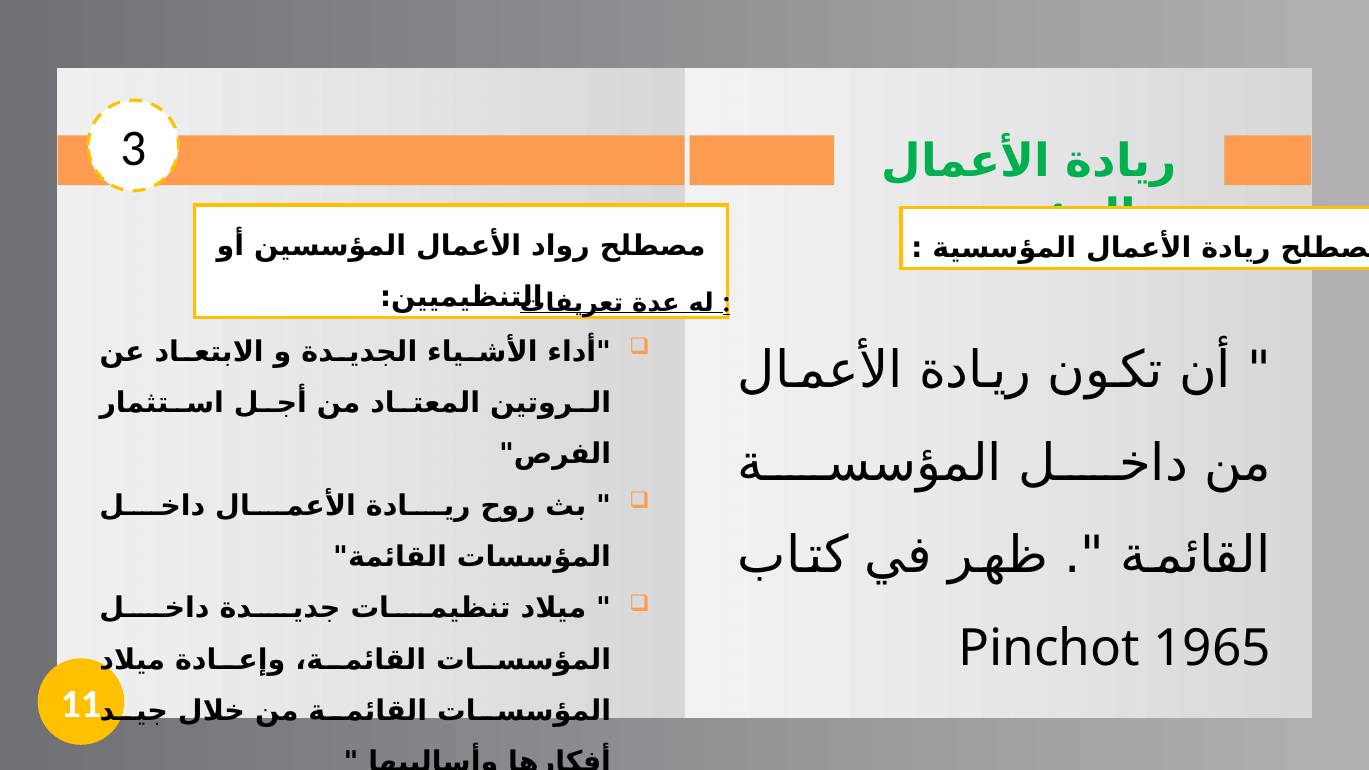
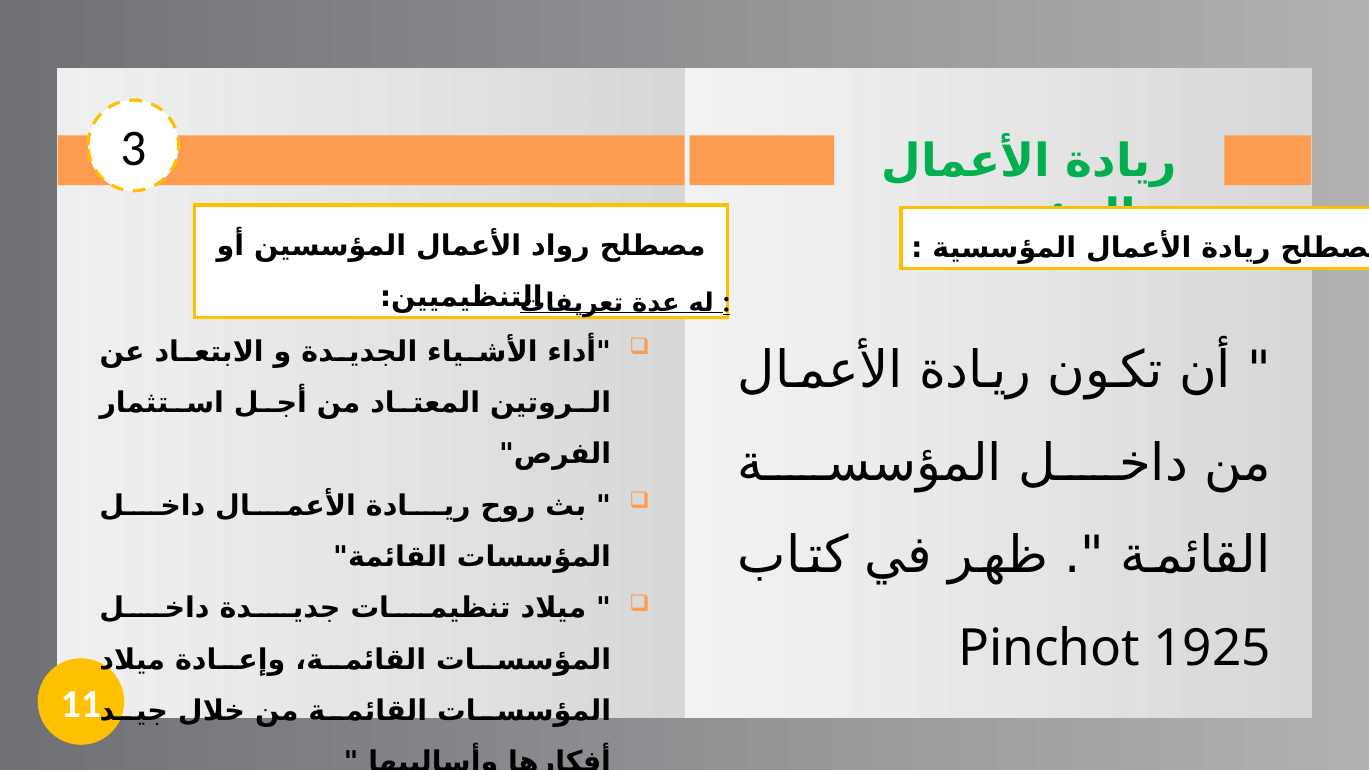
1965: 1965 -> 1925 (1212, 648)
